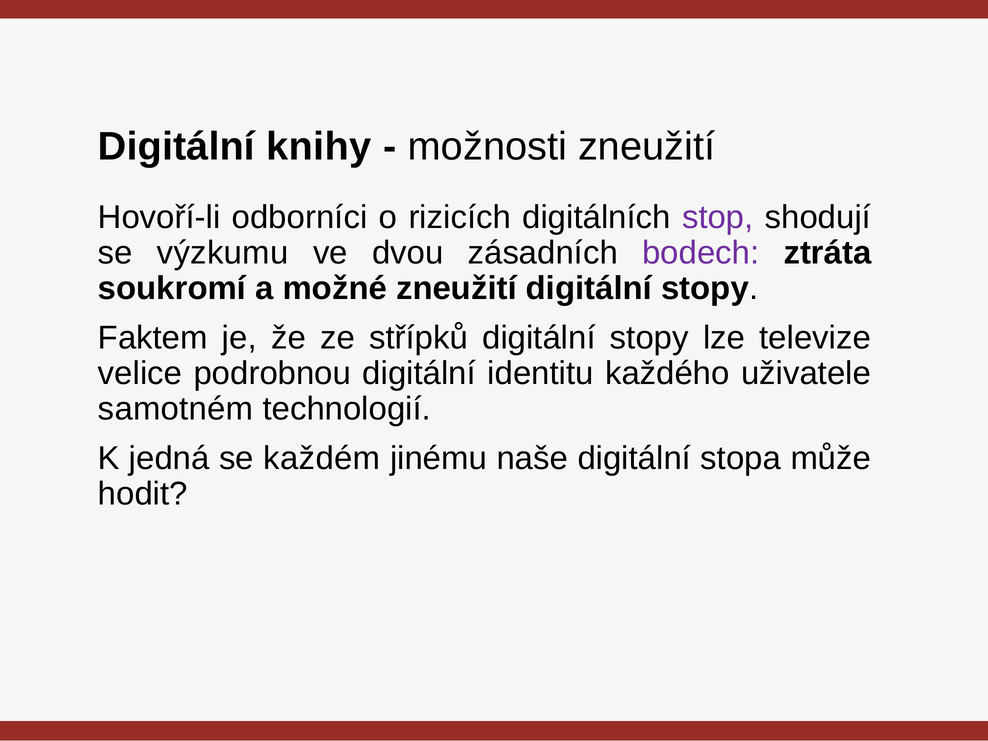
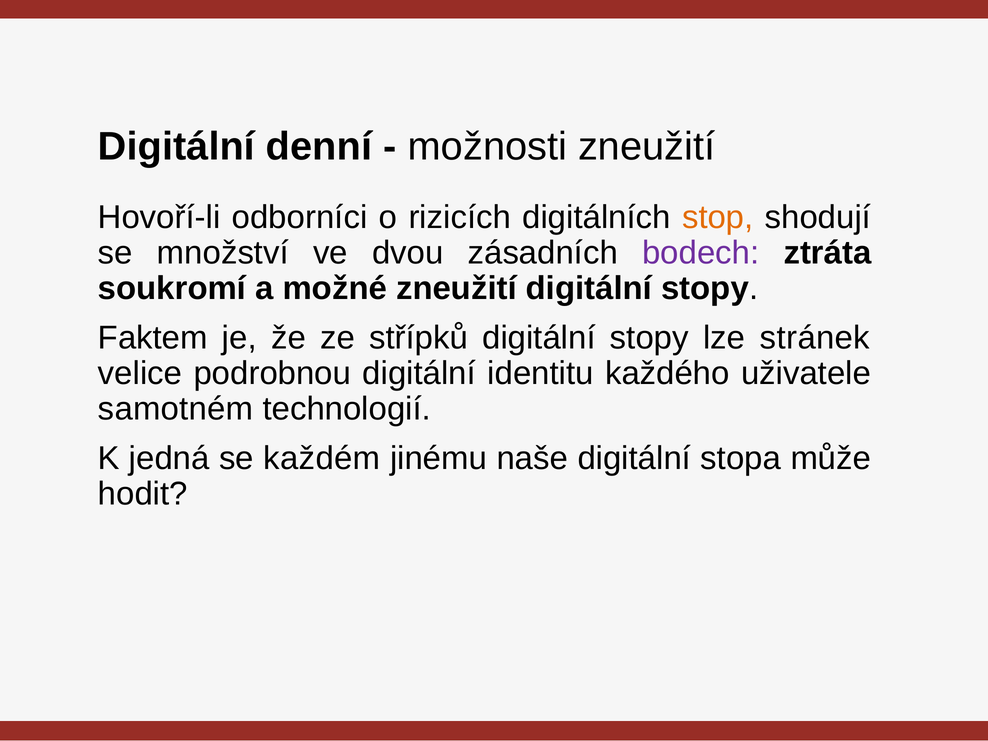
knihy: knihy -> denní (319, 147)
stop colour: purple -> orange (718, 217)
výzkumu: výzkumu -> množství (223, 253)
televize: televize -> stránek (815, 338)
